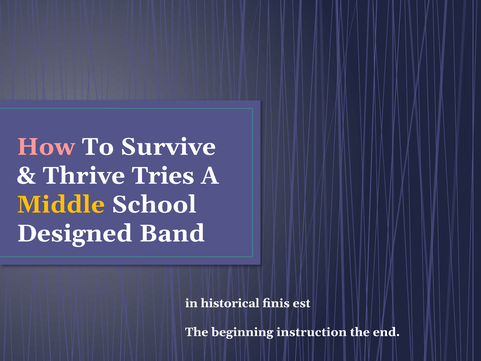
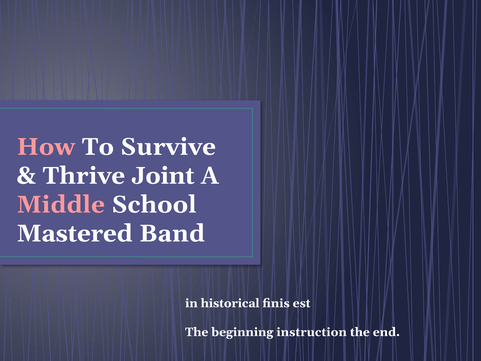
Tries: Tries -> Joint (163, 176)
Middle colour: yellow -> pink (61, 204)
Designed: Designed -> Mastered (75, 233)
